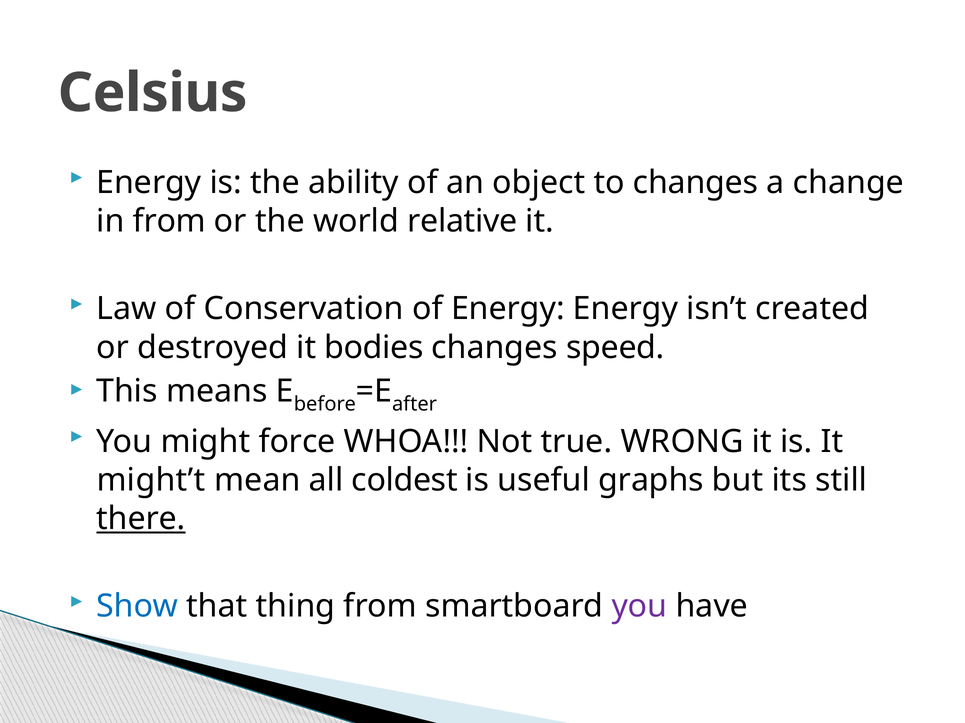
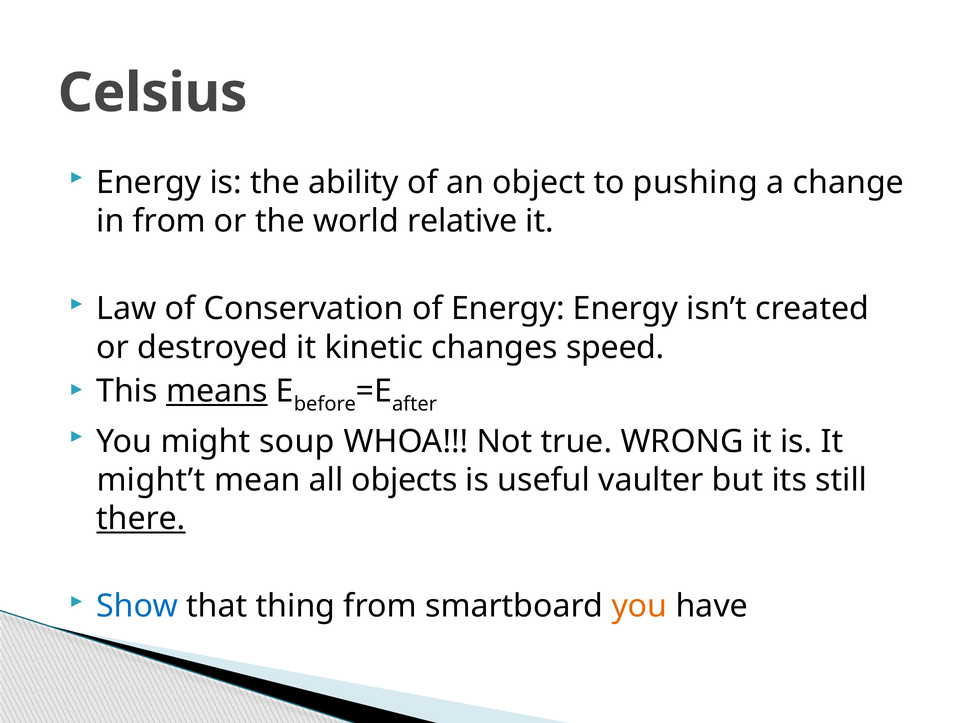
to changes: changes -> pushing (695, 183)
bodies: bodies -> kinetic (374, 348)
means underline: none -> present (217, 392)
force: force -> soup (297, 442)
coldest: coldest -> objects (405, 481)
graphs: graphs -> vaulter (651, 481)
you colour: purple -> orange (639, 607)
